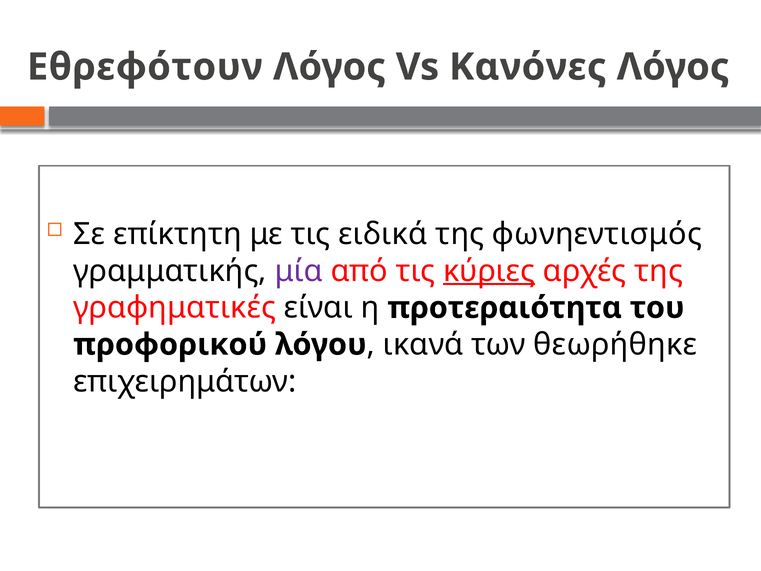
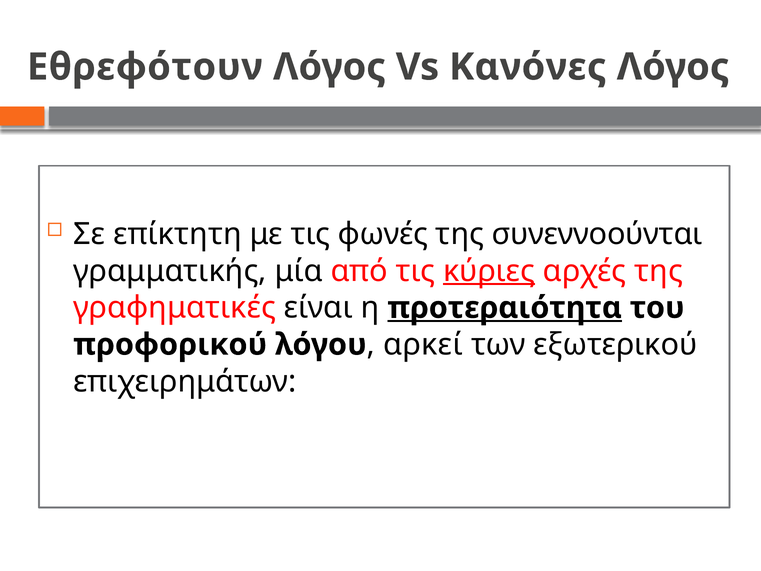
ειδικά: ειδικά -> φωνές (383, 234)
φωνηεντισμός: φωνηεντισμός -> συνεννοούνται (597, 234)
μία colour: purple -> black (299, 271)
προτεραιότητα underline: none -> present (505, 308)
ικανά: ικανά -> αρκεί (423, 344)
θεωρήθηκε: θεωρήθηκε -> εξωτερικού (615, 344)
